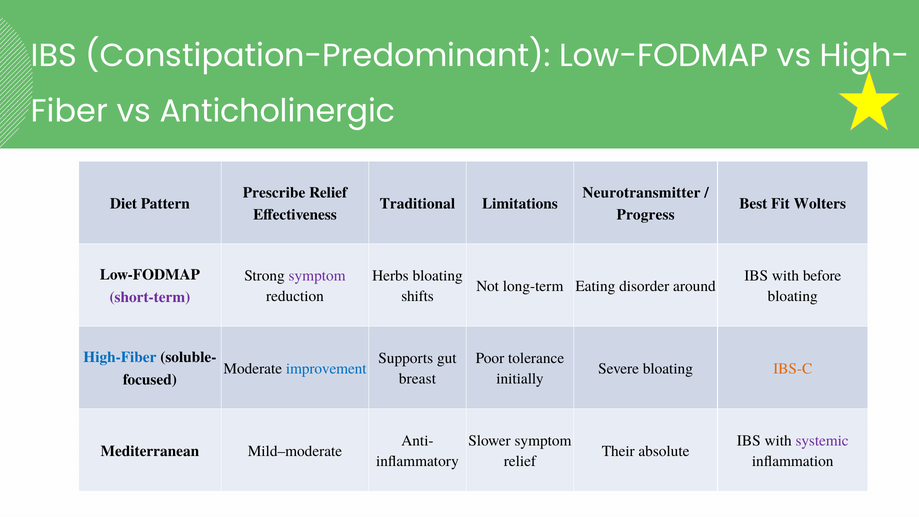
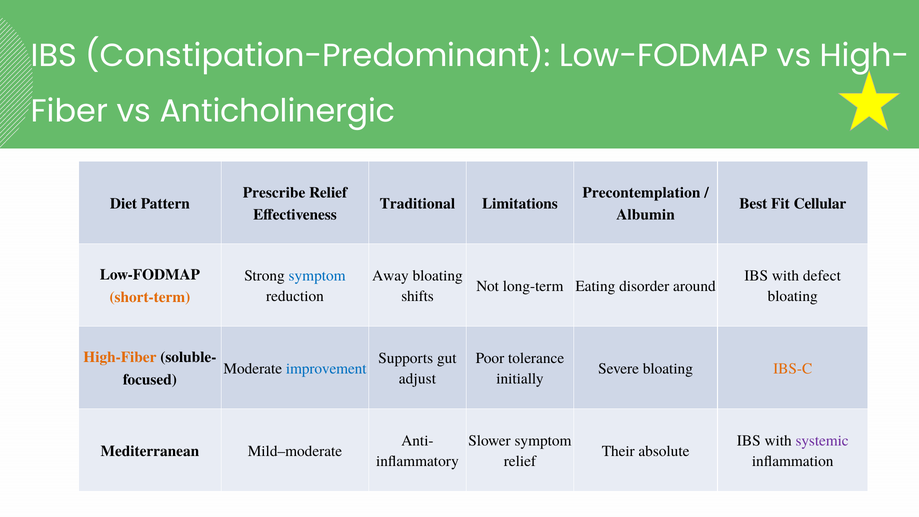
Neurotransmitter: Neurotransmitter -> Precontemplation (641, 192)
Wolters: Wolters -> Cellular (820, 204)
Progress: Progress -> Albumin (646, 215)
symptom colour: purple -> blue (317, 276)
Herbs: Herbs -> Away (390, 276)
before: before -> defect (822, 276)
short-term colour: purple -> orange (150, 297)
High-Fiber colour: blue -> orange (120, 357)
breast: breast -> adjust (417, 379)
